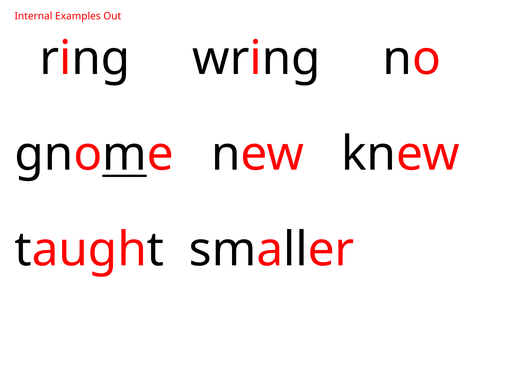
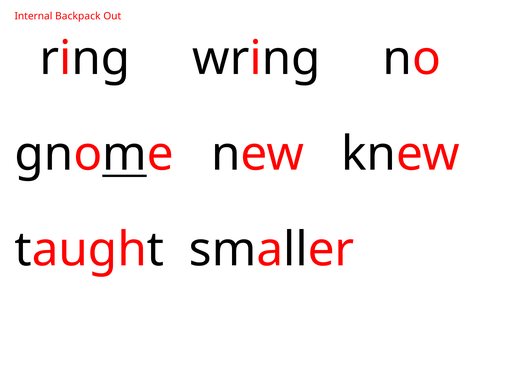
Examples: Examples -> Backpack (78, 16)
